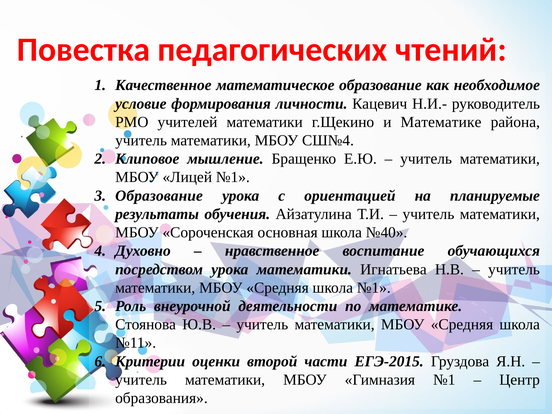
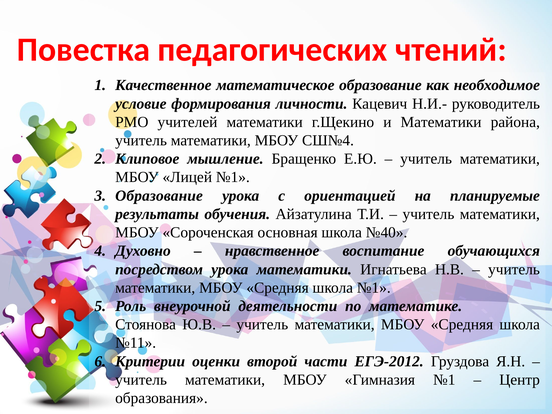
и Математике: Математике -> Математики (441, 122)
ЕГЭ-2015: ЕГЭ-2015 -> ЕГЭ-2012 (389, 361)
